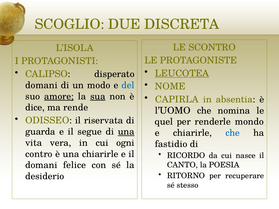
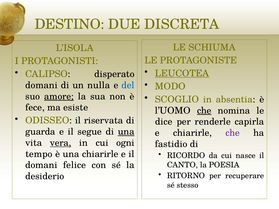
SCOGLIO: SCOGLIO -> DESTINO (70, 24)
SCONTRO: SCONTRO -> SCHIUMA (212, 47)
NOME: NOME -> MODO (170, 86)
modo: modo -> nulla (99, 85)
sua underline: present -> none (98, 96)
CAPIRLA: CAPIRLA -> SCOGLIO (177, 100)
dice: dice -> fece (35, 108)
rende: rende -> esiste (76, 108)
che underline: none -> present (204, 111)
quel: quel -> dice (164, 122)
mondo: mondo -> capirla (249, 122)
che colour: blue -> purple (233, 133)
vera underline: none -> present (61, 143)
contro: contro -> tempo (39, 154)
